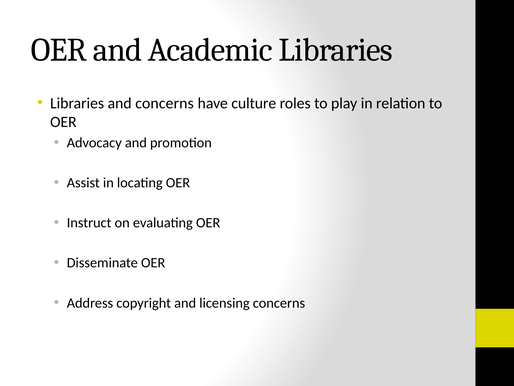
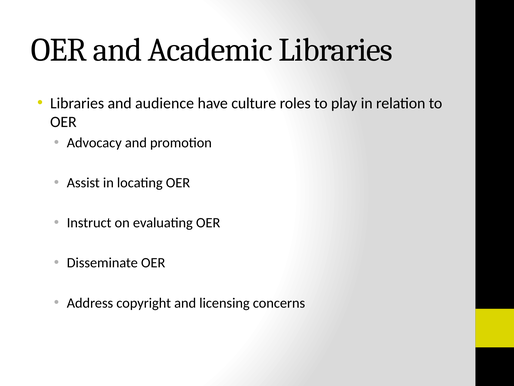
and concerns: concerns -> audience (165, 103)
